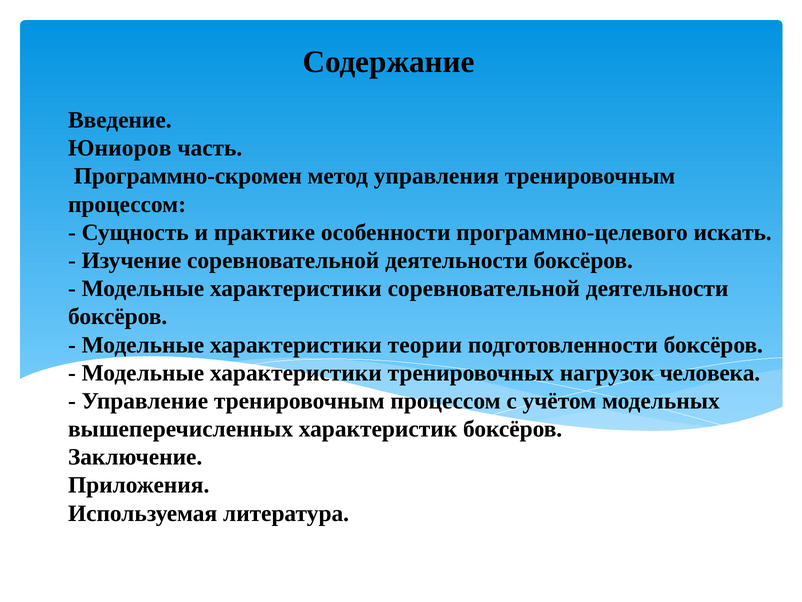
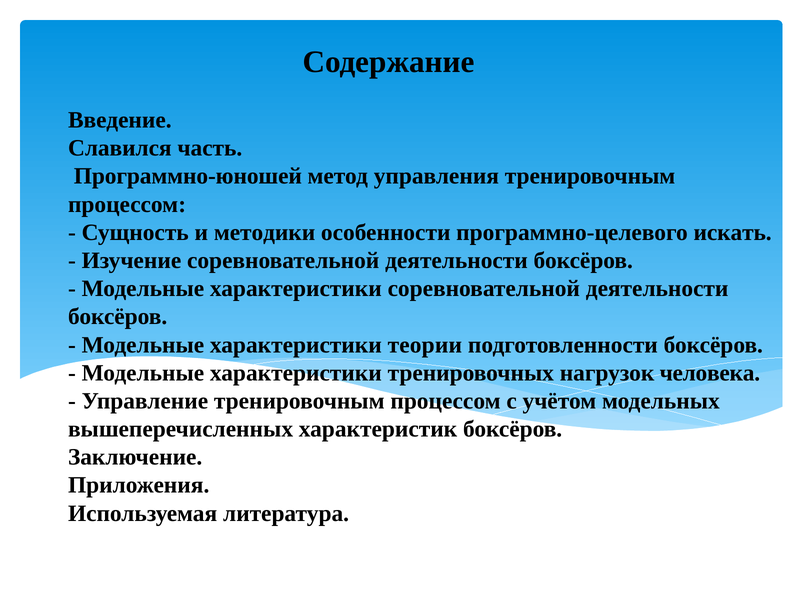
Юниоров: Юниоров -> Славился (120, 148)
Программно-скромен: Программно-скромен -> Программно-юношей (188, 176)
практике: практике -> методики (265, 232)
